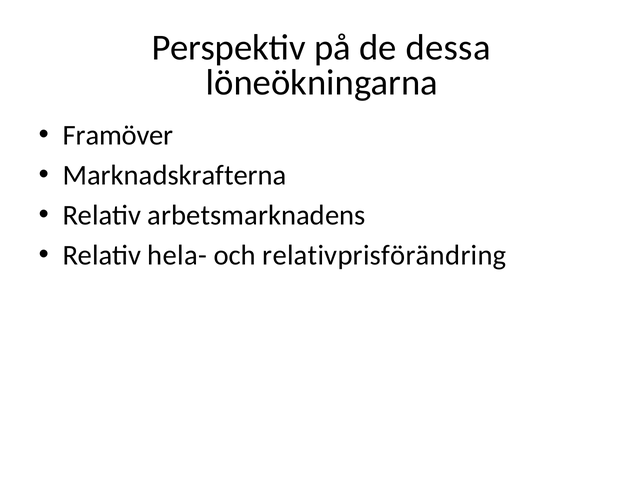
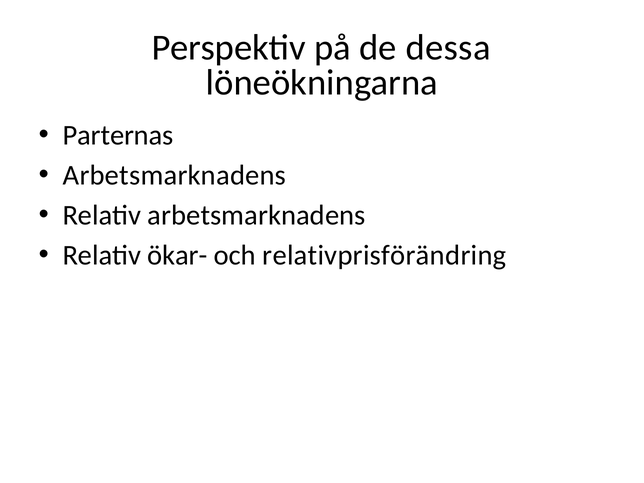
Framöver: Framöver -> Parternas (118, 135)
Marknadskrafterna: Marknadskrafterna -> Arbetsmarknadens (174, 175)
hela-: hela- -> ökar- (177, 255)
